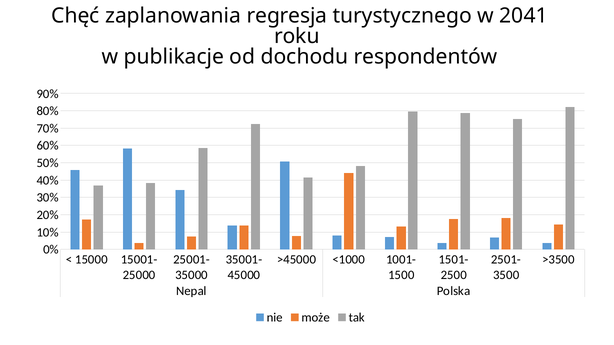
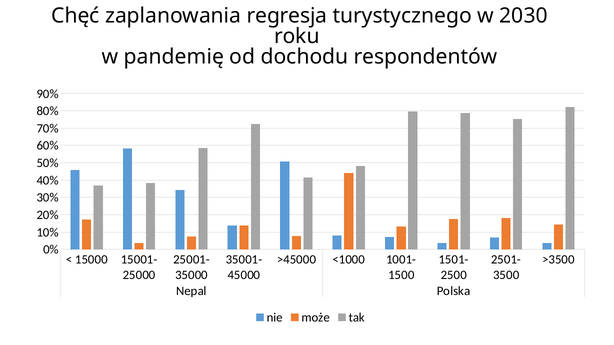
2041: 2041 -> 2030 (524, 16)
publikacje: publikacje -> pandemię (174, 57)
